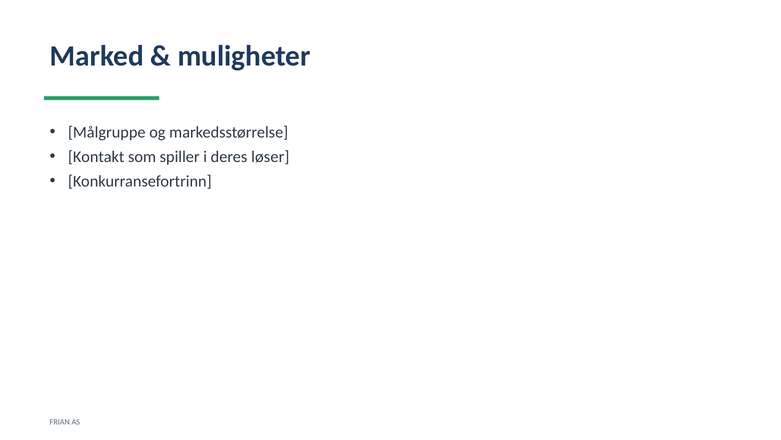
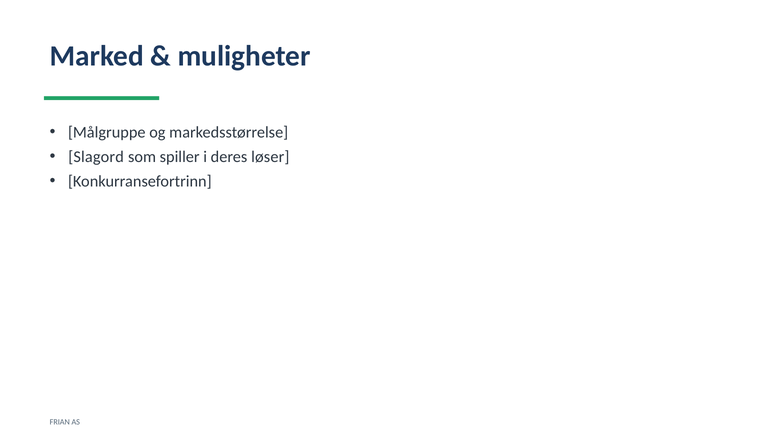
Kontakt: Kontakt -> Slagord (96, 157)
